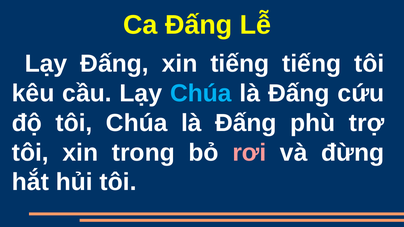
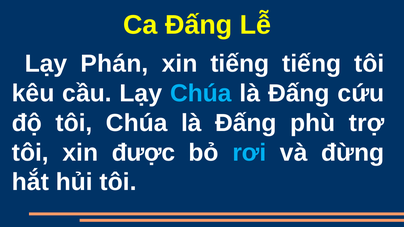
Lạy Đấng: Đấng -> Phán (114, 64)
trong: trong -> được (143, 153)
rơi colour: pink -> light blue (249, 153)
